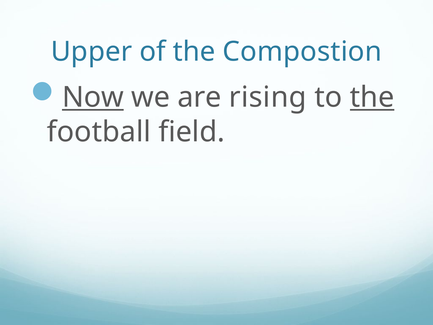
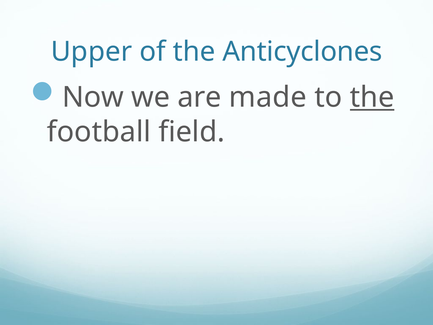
Compostion: Compostion -> Anticyclones (302, 52)
Now underline: present -> none (93, 97)
rising: rising -> made (268, 97)
